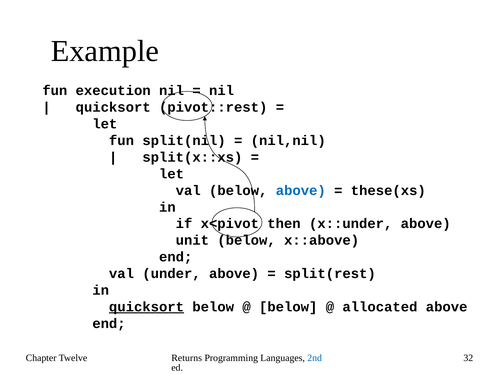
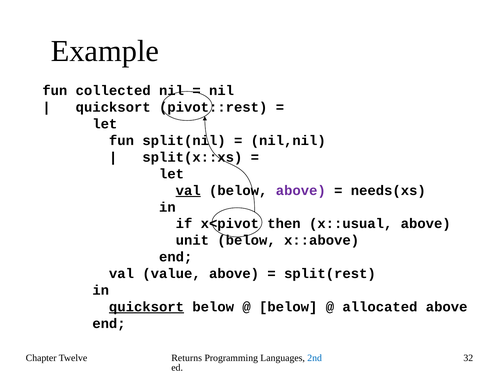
execution: execution -> collected (113, 91)
val underline: none -> present (188, 191)
above colour: blue -> purple (301, 191)
these(xs: these(xs -> needs(xs (388, 191)
x::under: x::under -> x::usual (351, 224)
under: under -> value (172, 274)
